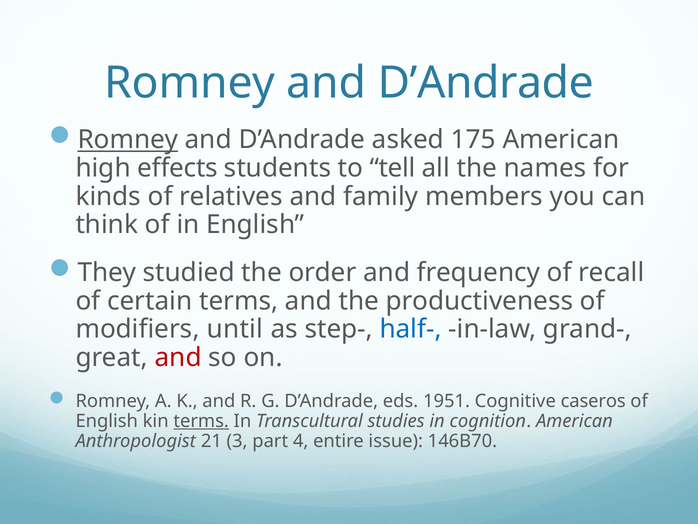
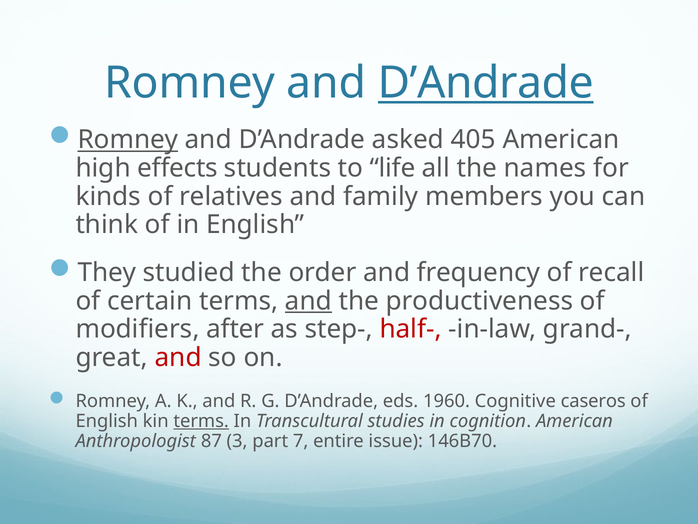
D’Andrade underline: none -> present (486, 83)
175: 175 -> 405 (473, 140)
tell: tell -> life (393, 168)
and underline: none -> present (308, 301)
until: until -> after (235, 329)
half- colour: blue -> red (411, 329)
1951: 1951 -> 1960 (447, 401)
21: 21 -> 87 (211, 441)
4: 4 -> 7 (301, 441)
